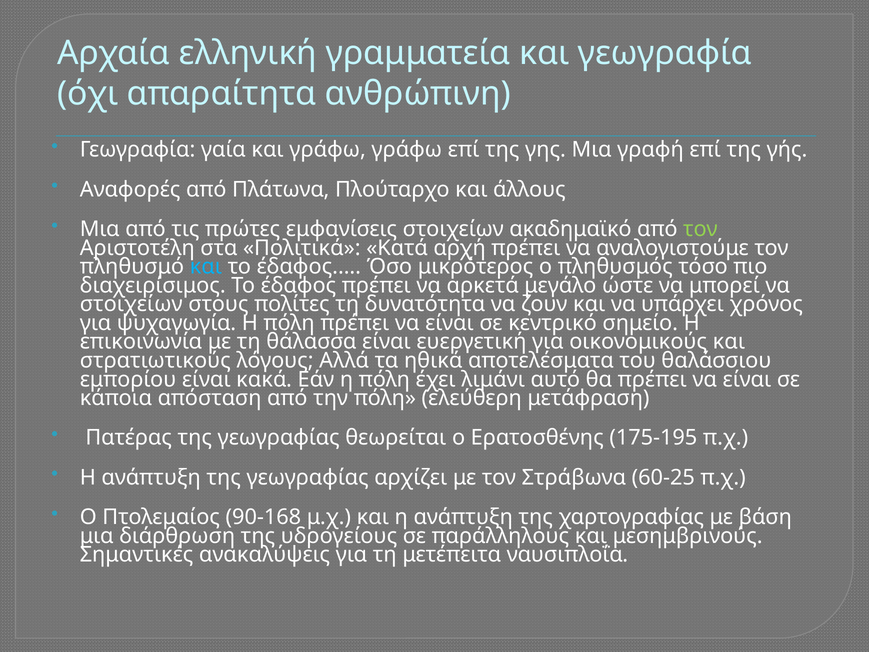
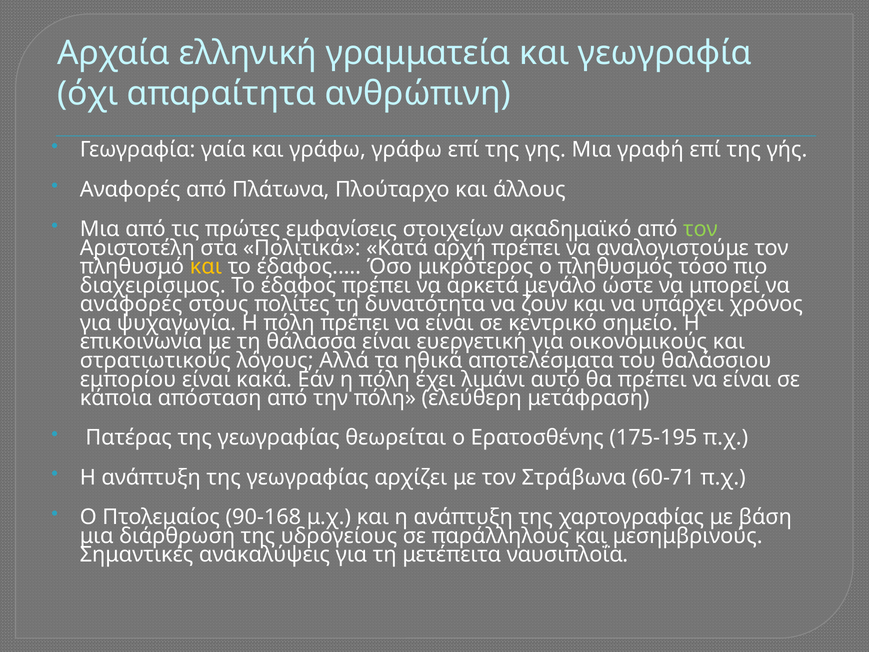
και colour: light blue -> yellow (206, 267)
στοιχείων: στοιχείων -> αναφορές (131, 304)
60-25: 60-25 -> 60-71 (663, 477)
